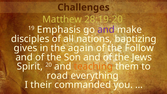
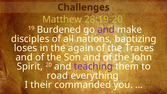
Emphasis: Emphasis -> Burdened (59, 30)
gives: gives -> loses (25, 48)
Follow: Follow -> Traces (139, 48)
Jews: Jews -> John (142, 57)
teaching colour: orange -> purple (93, 66)
